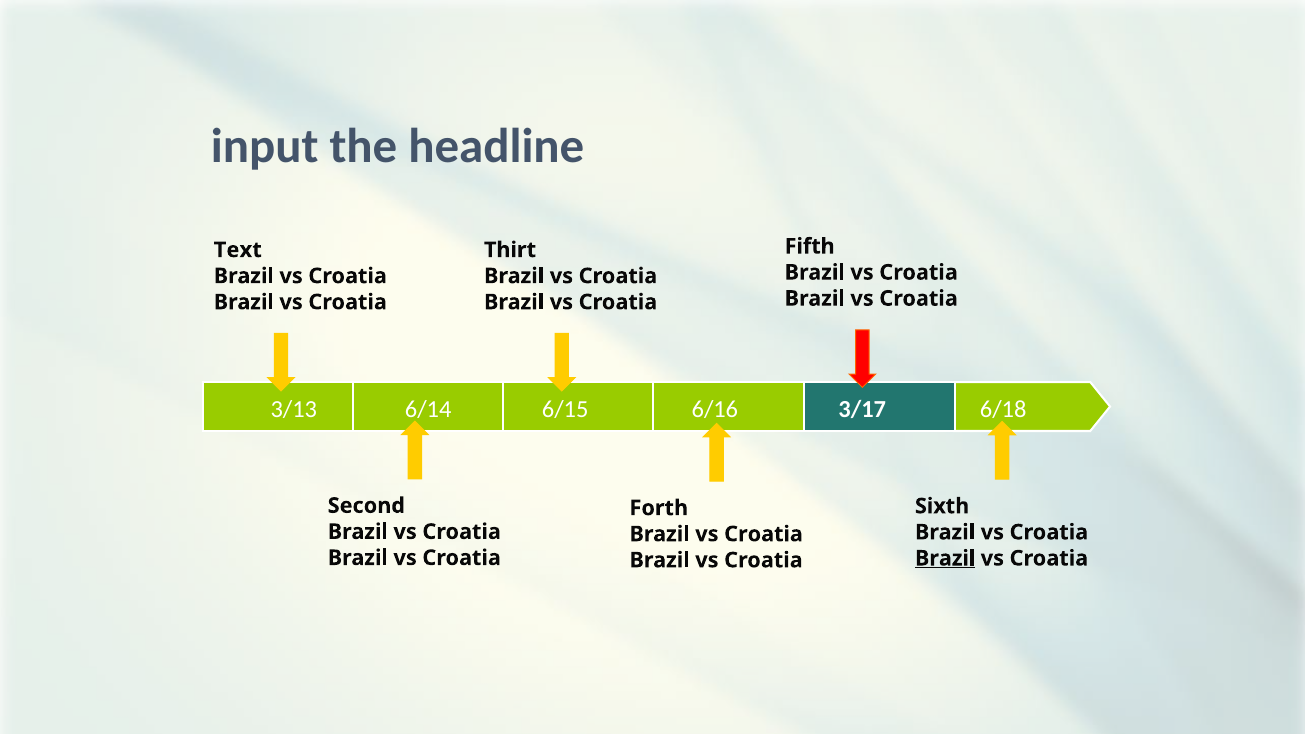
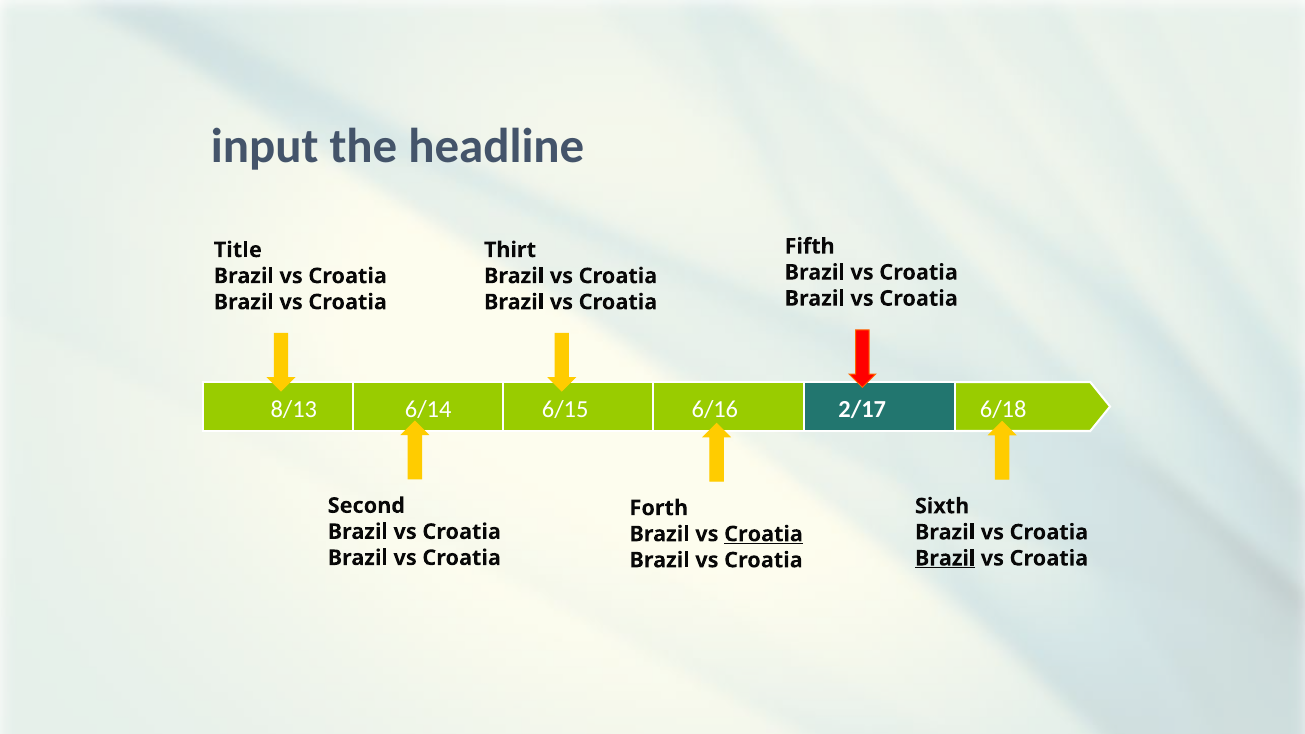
Text: Text -> Title (238, 250)
3/13: 3/13 -> 8/13 (294, 410)
3/17: 3/17 -> 2/17 (862, 410)
Croatia underline: none -> present (763, 534)
